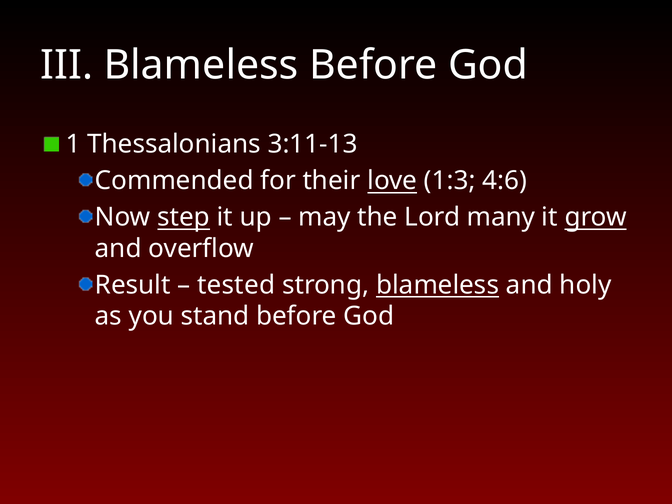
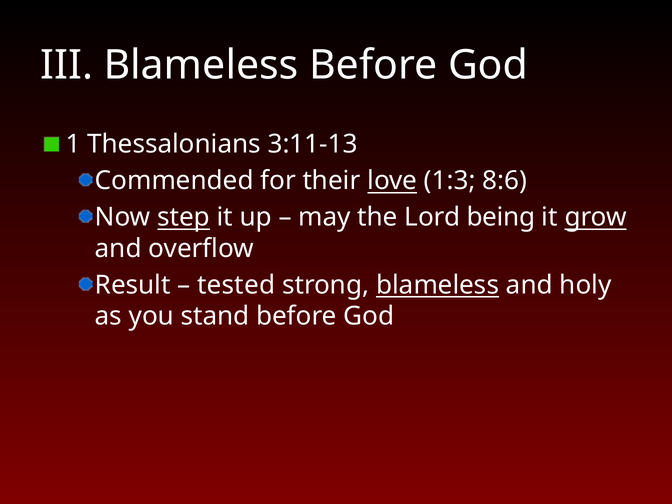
4:6: 4:6 -> 8:6 (505, 181)
many: many -> being (501, 217)
